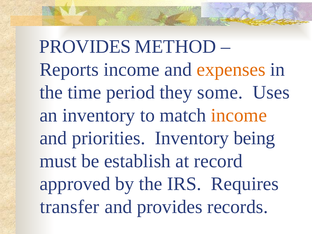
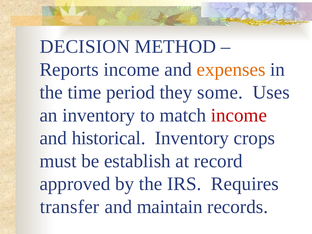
PROVIDES: PROVIDES -> DECISION (85, 47)
income colour: orange -> red (239, 115)
priorities: priorities -> historical (109, 138)
being: being -> crops (254, 138)
and provides: provides -> maintain (170, 207)
